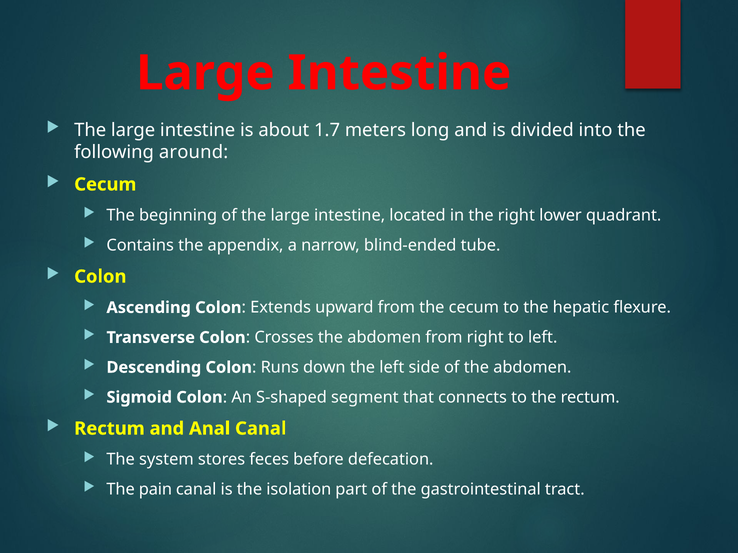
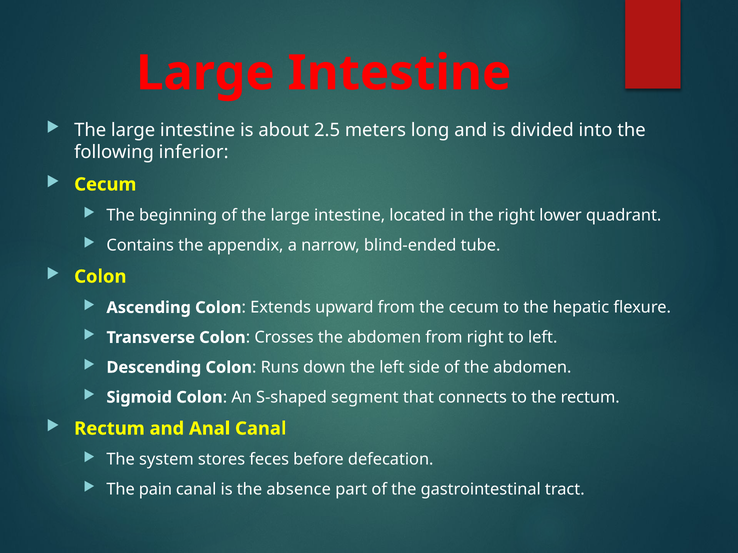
1.7: 1.7 -> 2.5 (327, 130)
around: around -> inferior (194, 152)
isolation: isolation -> absence (299, 490)
